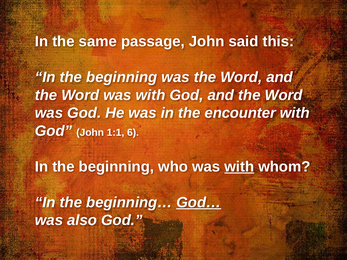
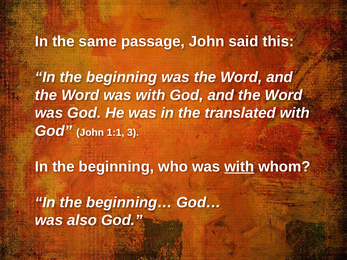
encounter: encounter -> translated (240, 113)
6: 6 -> 3 (133, 133)
God… underline: present -> none (199, 203)
